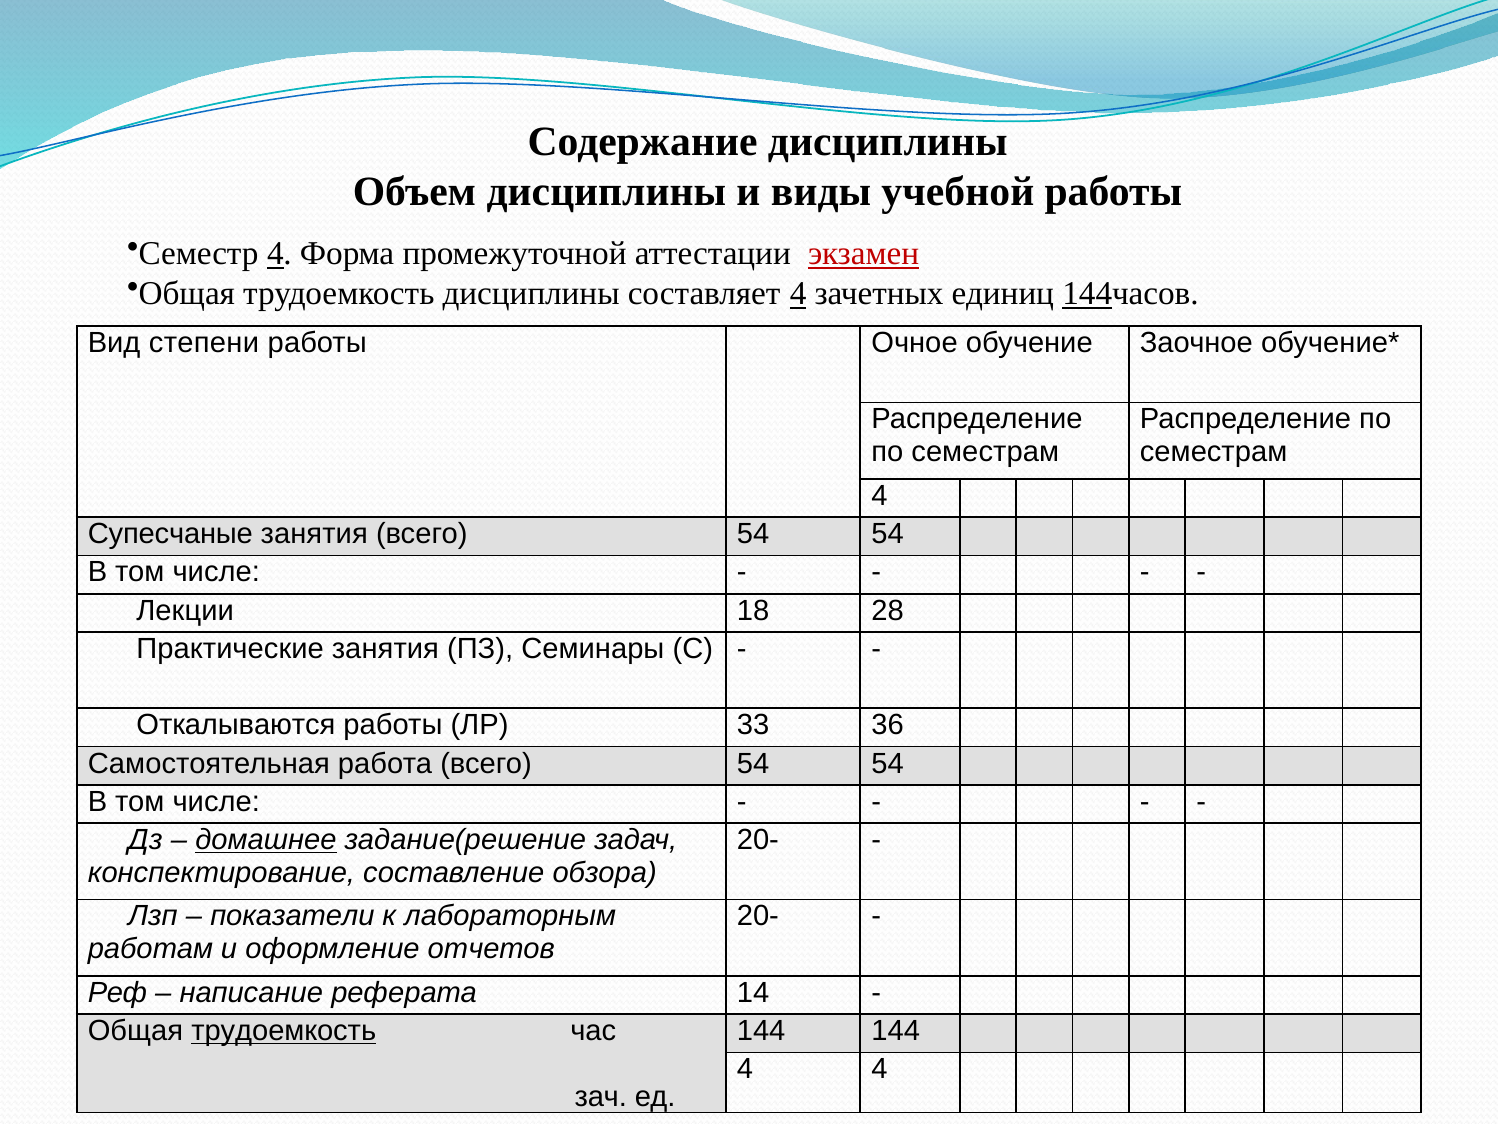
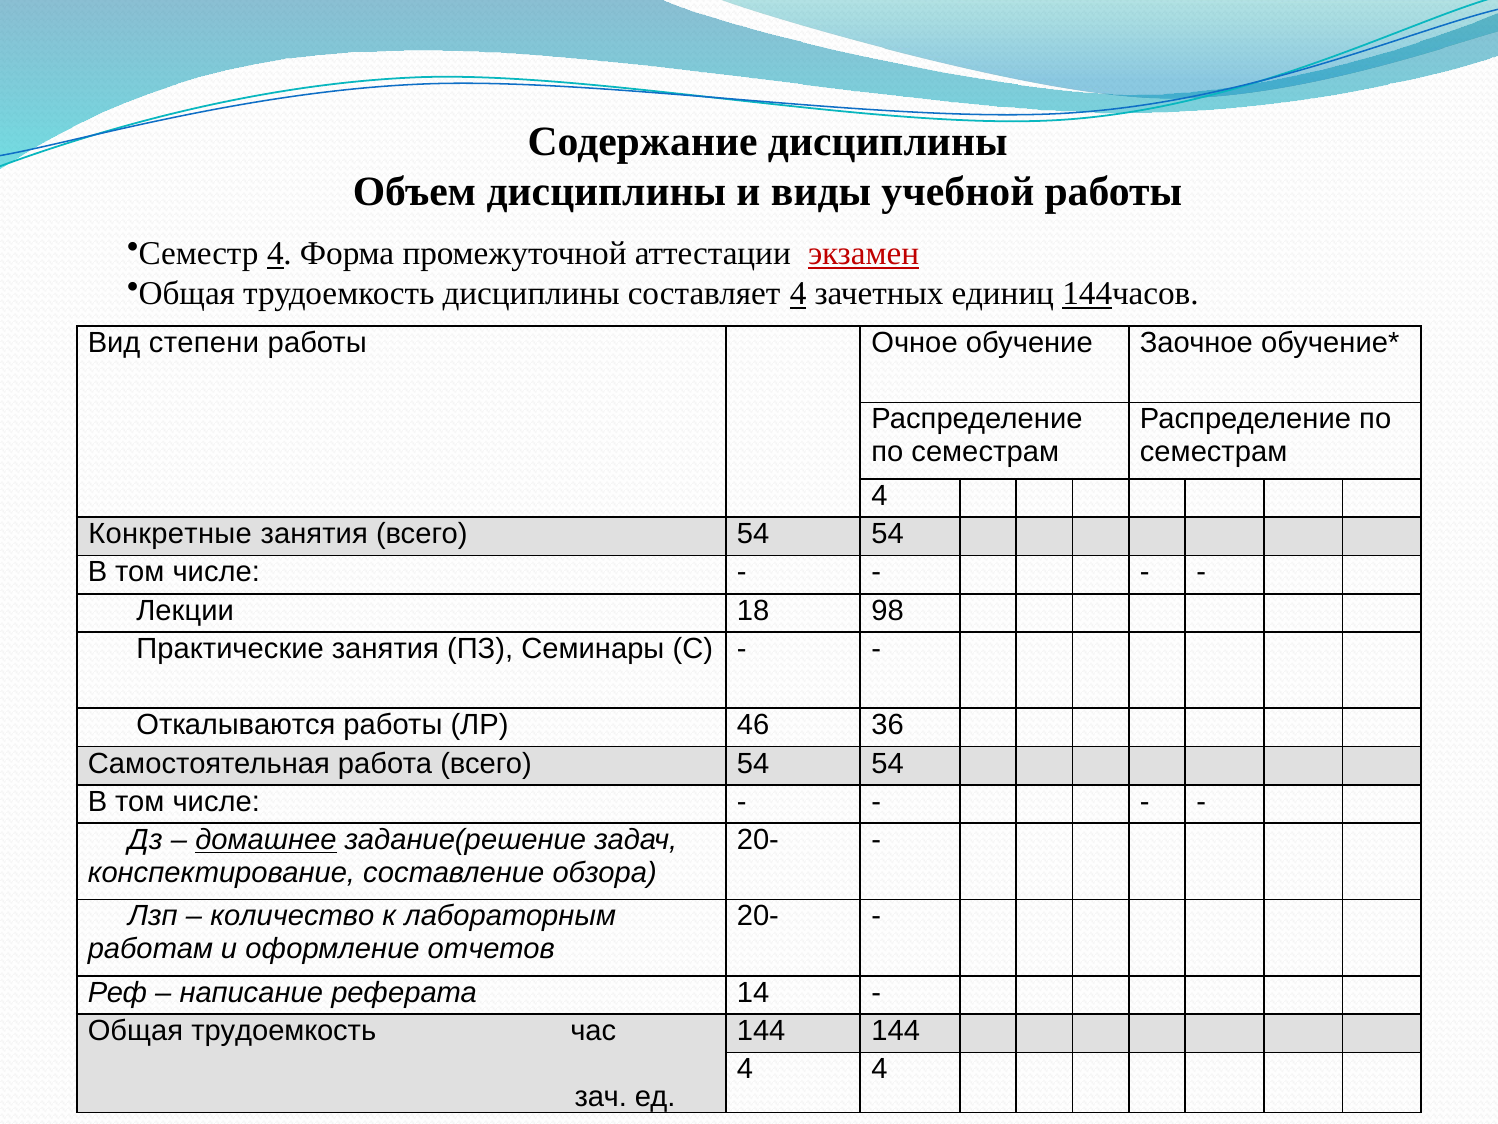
Супесчаные: Супесчаные -> Конкретные (170, 534)
28: 28 -> 98 (888, 610)
33: 33 -> 46 (753, 725)
показатели: показатели -> количество (292, 916)
трудоемкость underline: present -> none (284, 1031)
